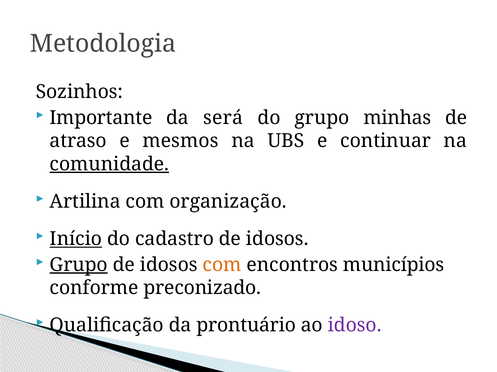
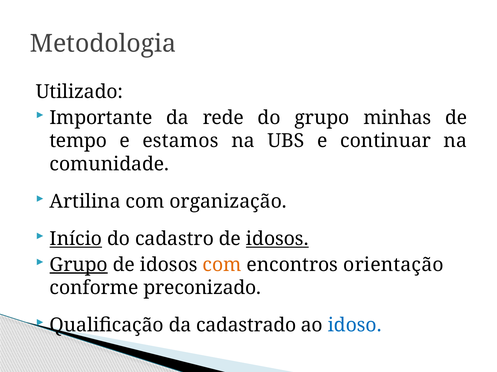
Sozinhos: Sozinhos -> Utilizado (79, 92)
será: será -> rede (223, 118)
atraso: atraso -> tempo (78, 141)
mesmos: mesmos -> estamos (180, 141)
comunidade underline: present -> none (109, 164)
idosos underline: none -> present (277, 239)
municípios: municípios -> orientação (393, 265)
prontuário: prontuário -> cadastrado (246, 326)
idoso colour: purple -> blue (355, 326)
